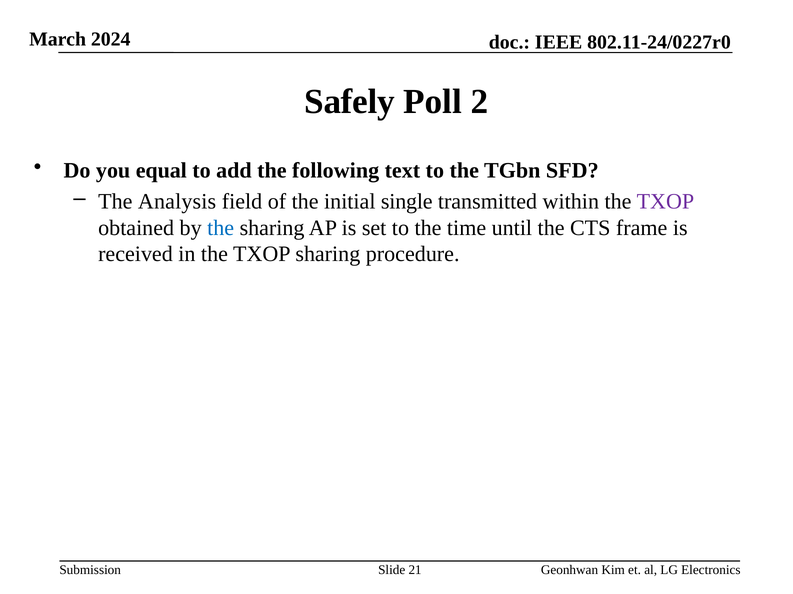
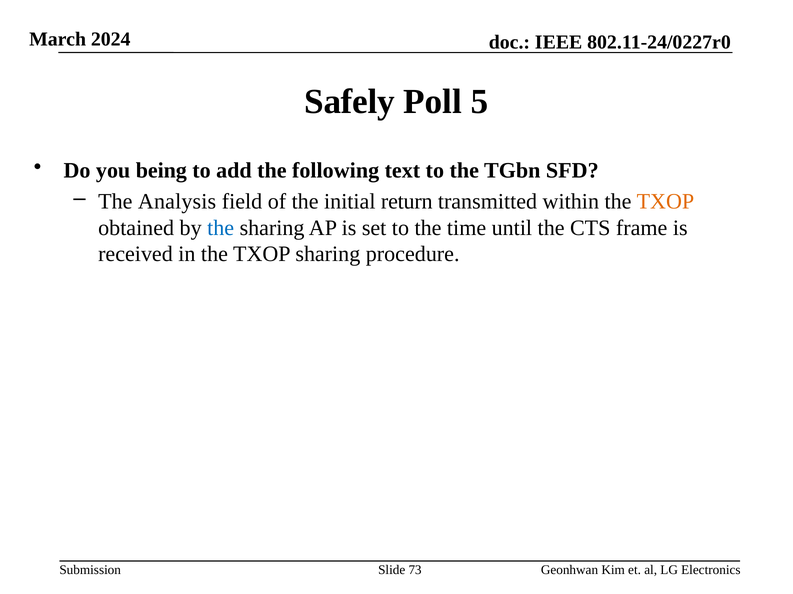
2: 2 -> 5 (480, 102)
equal: equal -> being (161, 171)
single: single -> return (407, 202)
TXOP colour: purple -> orange (665, 202)
21: 21 -> 73 (415, 570)
